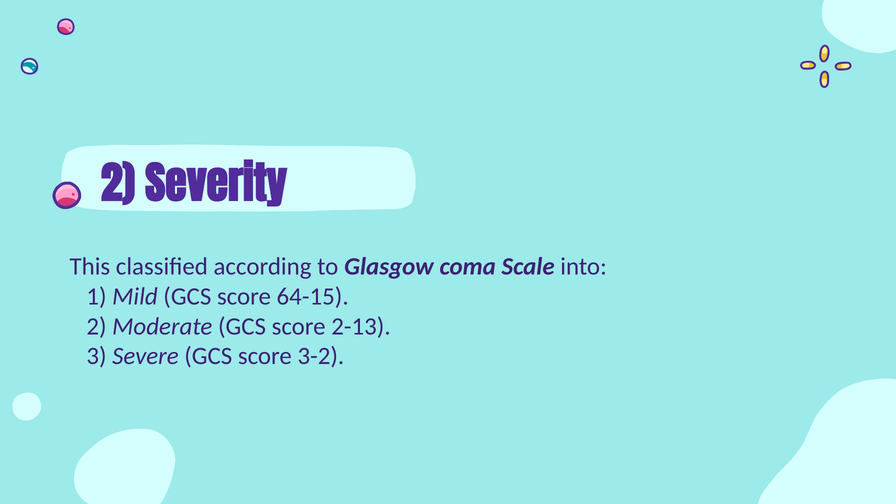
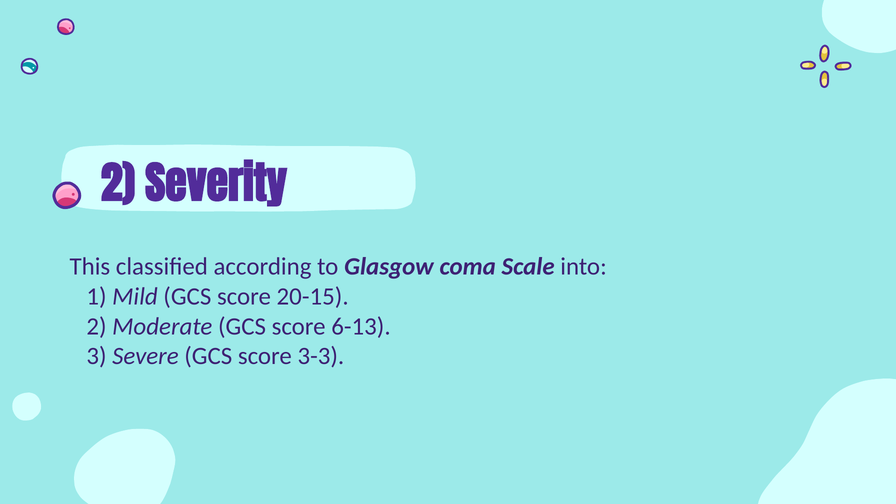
64-15: 64-15 -> 20-15 (313, 297)
2-13: 2-13 -> 6-13 (361, 326)
3-2: 3-2 -> 3-3 (321, 356)
